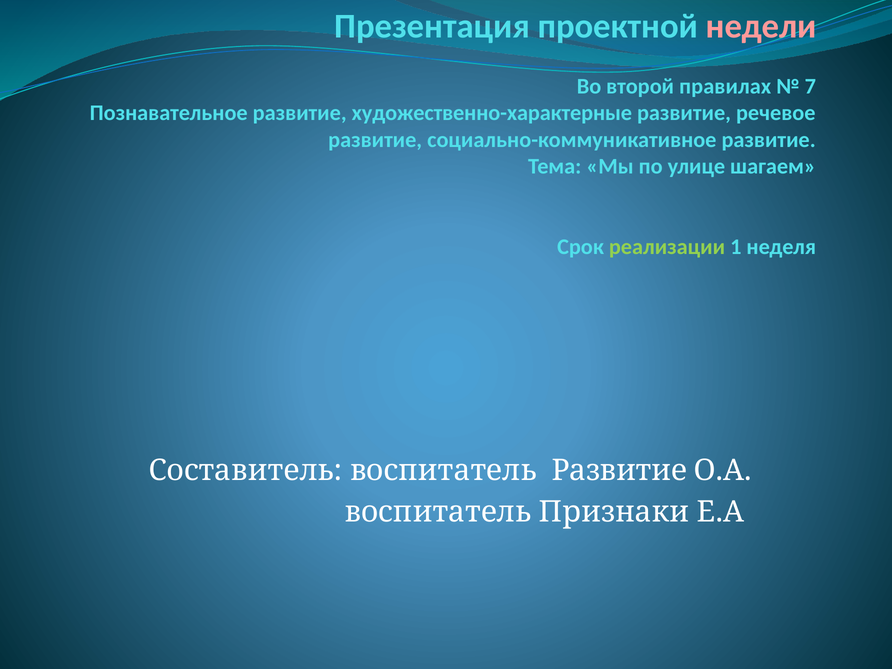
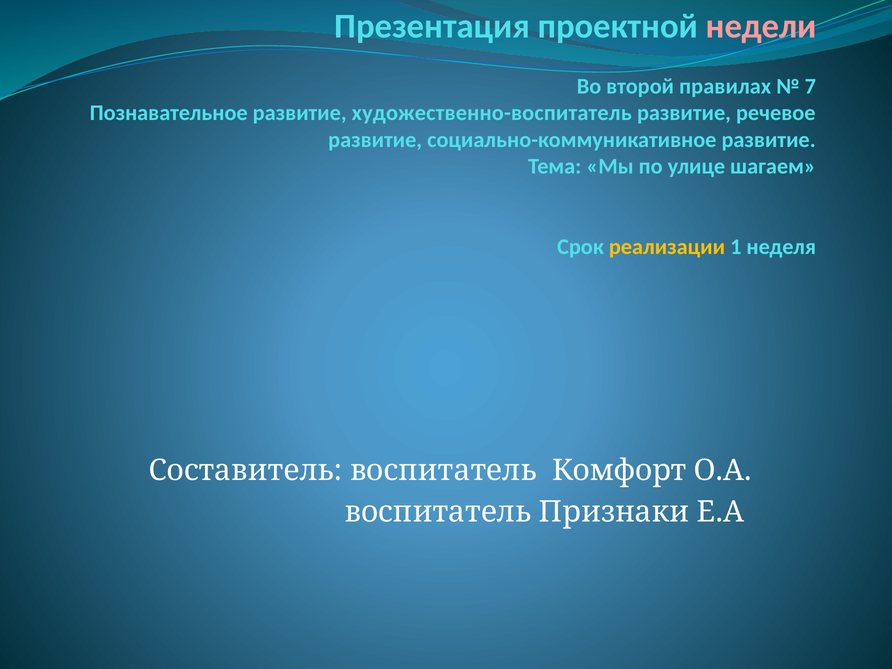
художественно-характерные: художественно-характерные -> художественно-воспитатель (492, 113)
реализации colour: light green -> yellow (667, 247)
воспитатель Развитие: Развитие -> Комфорт (619, 470)
